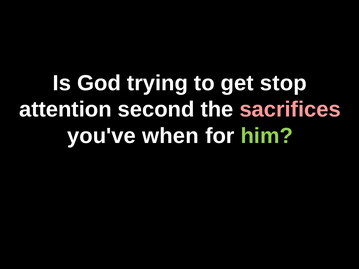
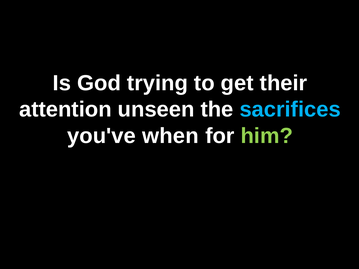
stop: stop -> their (283, 83)
second: second -> unseen (156, 110)
sacrifices colour: pink -> light blue (290, 110)
